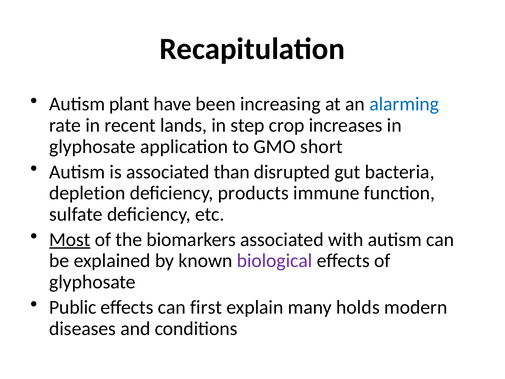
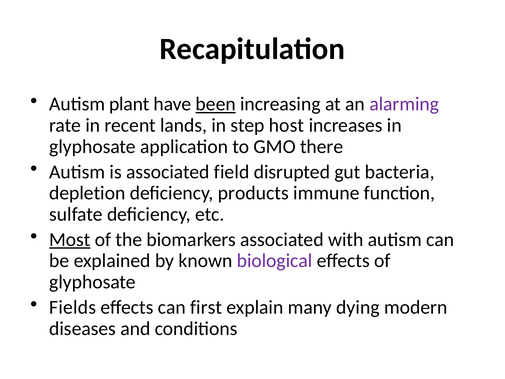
been underline: none -> present (216, 104)
alarming colour: blue -> purple (404, 104)
crop: crop -> host (287, 125)
short: short -> there (322, 146)
than: than -> field (232, 172)
Public: Public -> Fields (73, 307)
holds: holds -> dying (358, 307)
